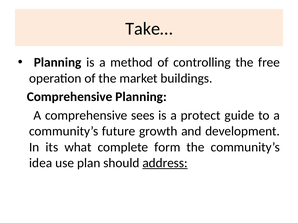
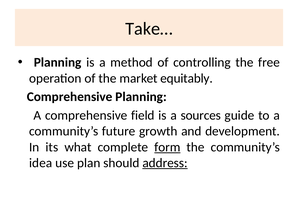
buildings: buildings -> equitably (187, 78)
sees: sees -> field (143, 116)
protect: protect -> sources (201, 116)
form underline: none -> present (167, 147)
